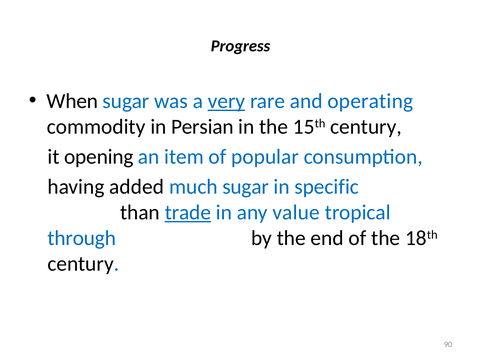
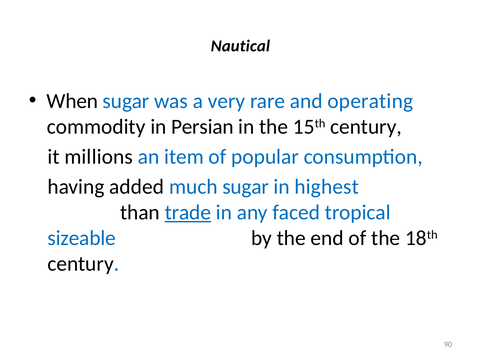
Progress: Progress -> Nautical (240, 46)
very underline: present -> none (226, 101)
opening: opening -> millions (99, 157)
specific: specific -> highest (327, 187)
value: value -> faced (296, 212)
through: through -> sizeable (82, 238)
